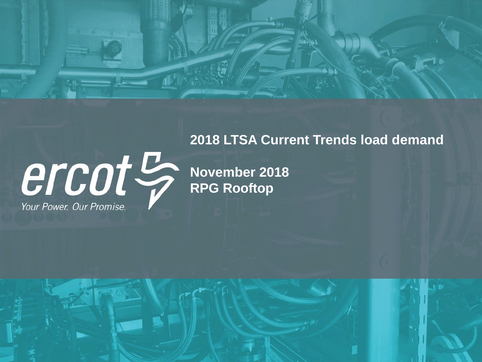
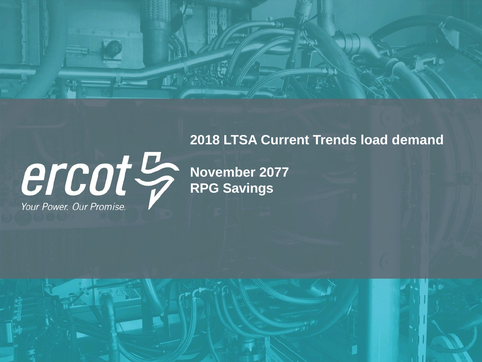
November 2018: 2018 -> 2077 (274, 172)
Rooftop: Rooftop -> Savings (248, 188)
